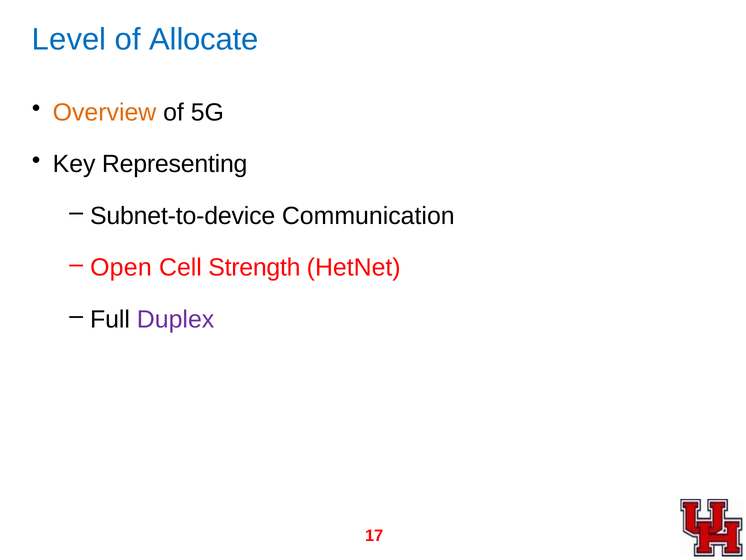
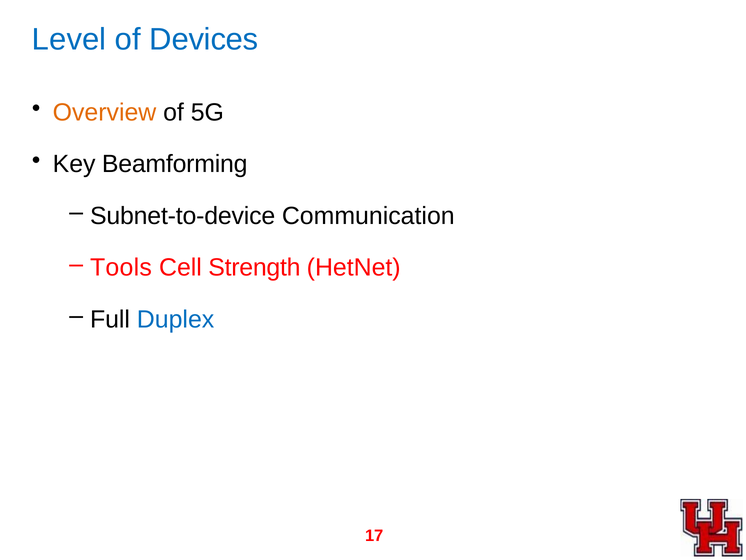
Allocate: Allocate -> Devices (204, 39)
Representing: Representing -> Beamforming (175, 164)
Open: Open -> Tools (121, 267)
Duplex colour: purple -> blue (176, 319)
